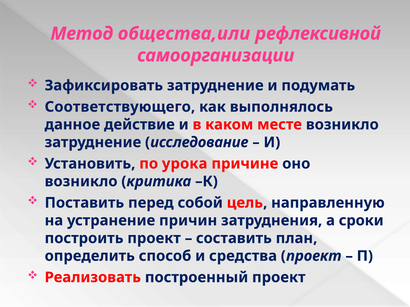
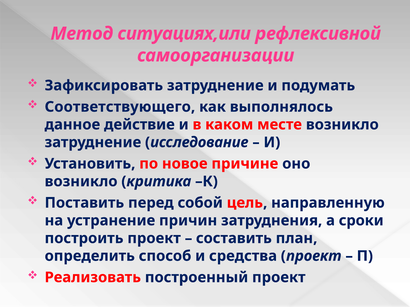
общества,или: общества,или -> ситуациях,или (184, 34)
урока: урока -> новое (185, 164)
